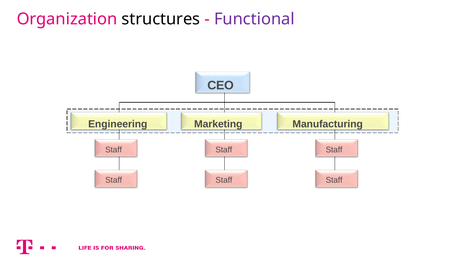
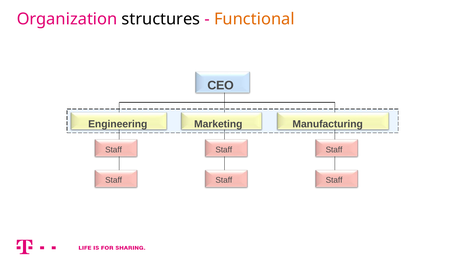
Functional colour: purple -> orange (254, 19)
